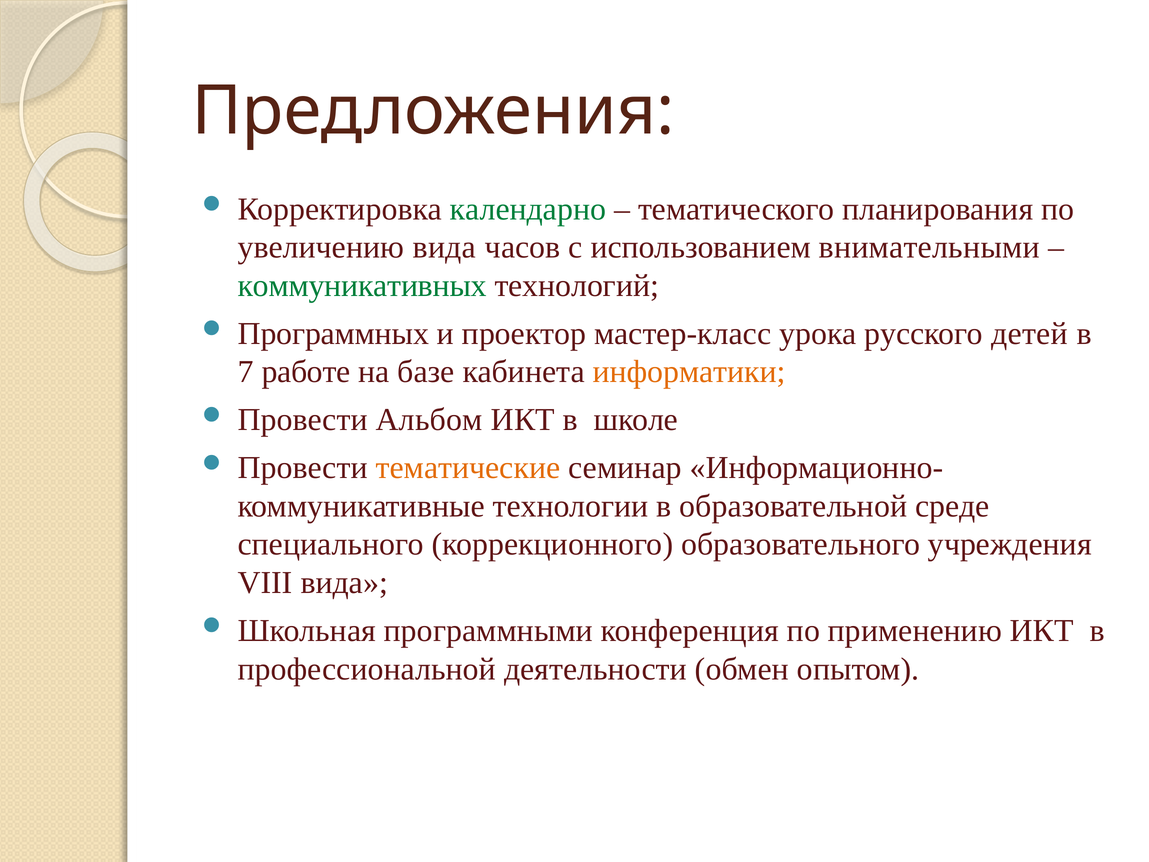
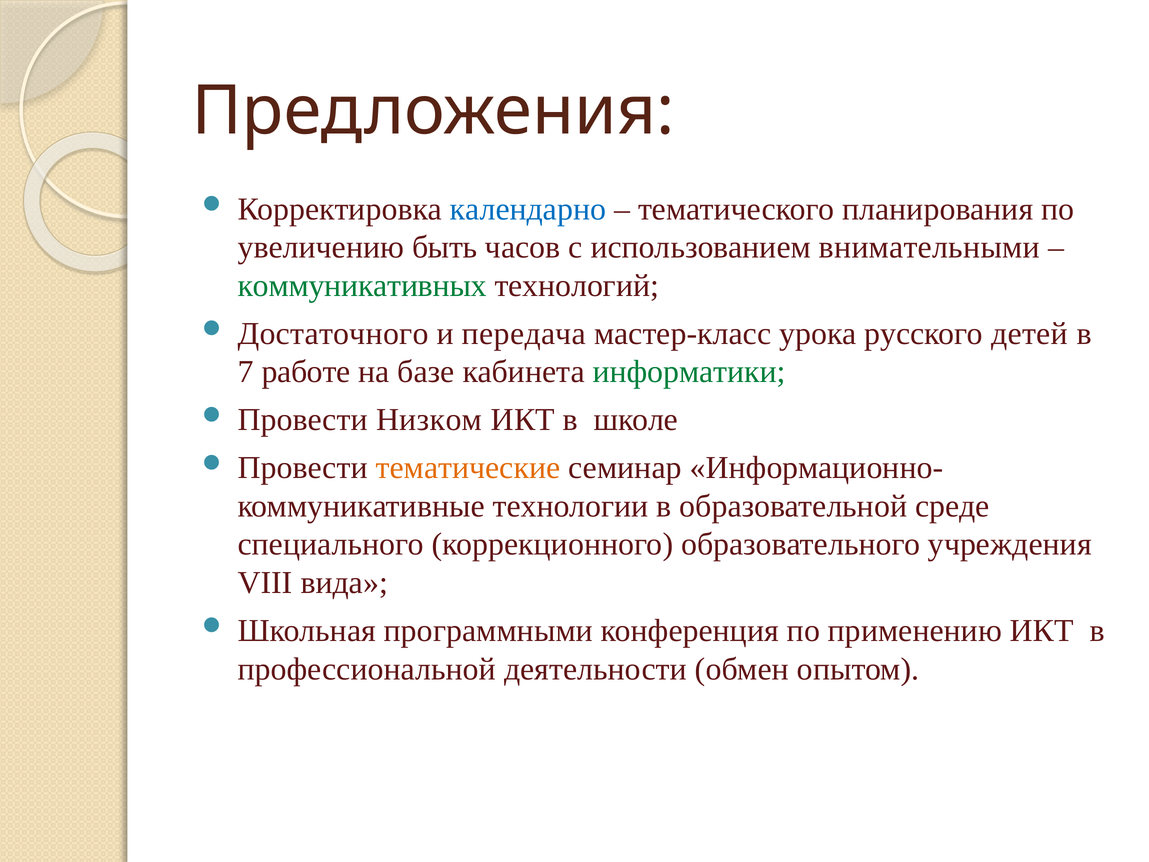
календарно colour: green -> blue (528, 209)
увеличению вида: вида -> быть (445, 247)
Программных: Программных -> Достаточного (333, 334)
проектор: проектор -> передача (524, 334)
информатики colour: orange -> green (689, 372)
Альбом: Альбом -> Низком (429, 420)
